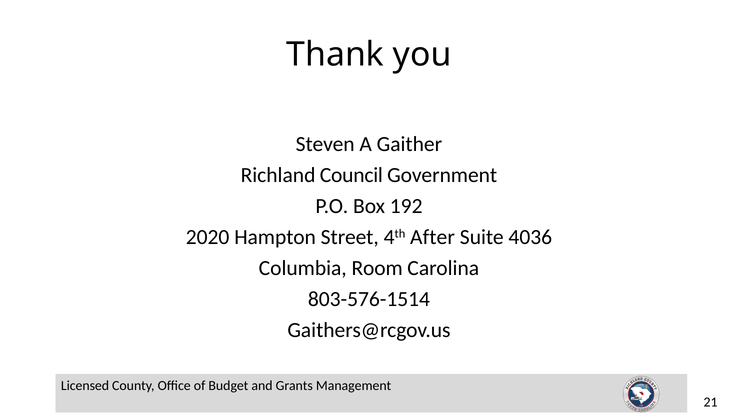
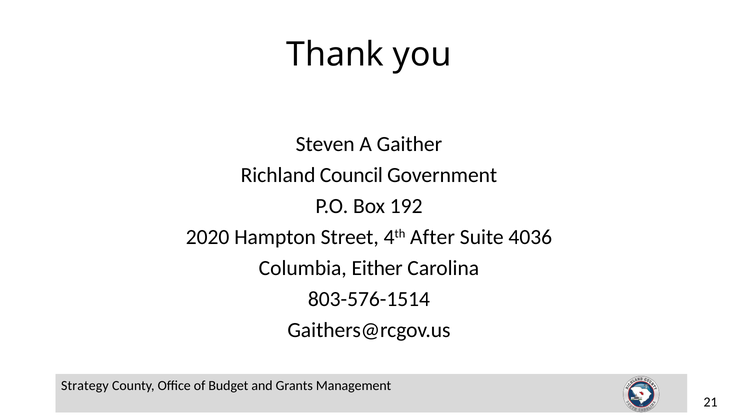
Room: Room -> Either (377, 268)
Licensed: Licensed -> Strategy (85, 386)
